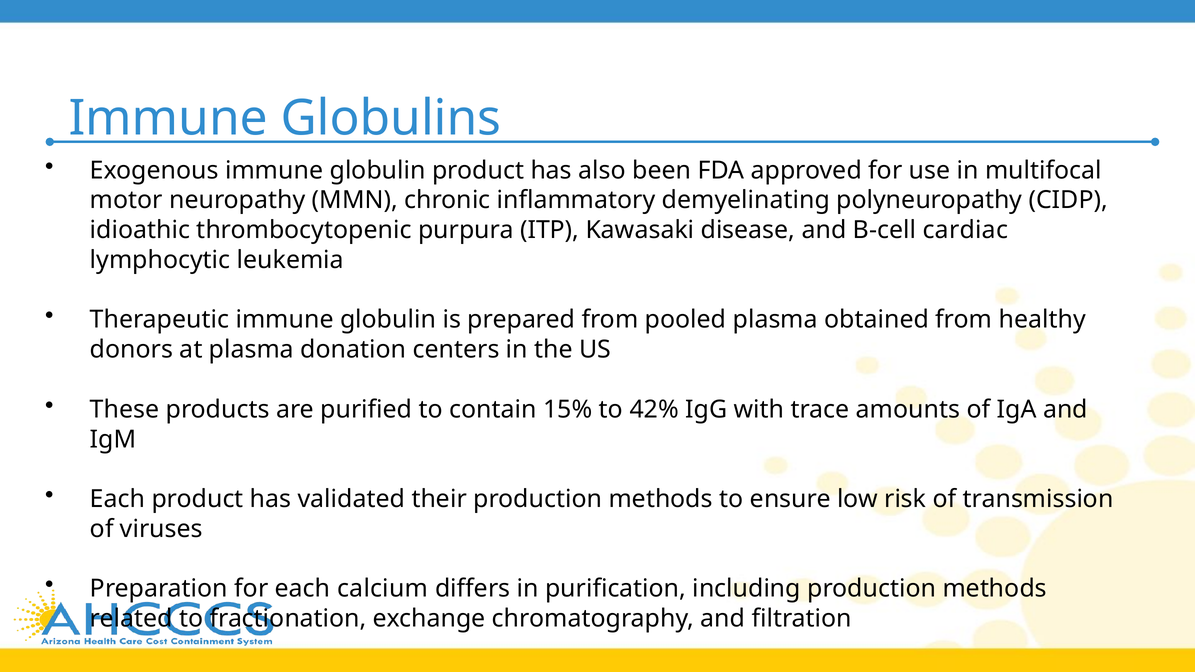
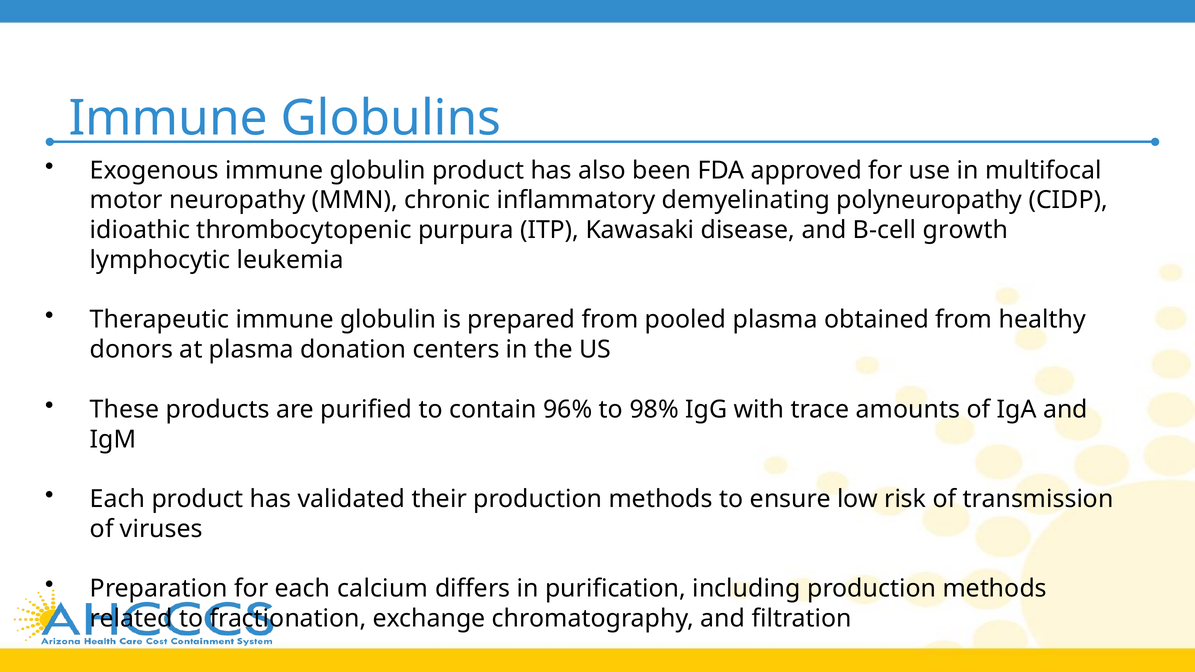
cardiac: cardiac -> growth (965, 230)
15%: 15% -> 96% (568, 410)
42%: 42% -> 98% (654, 410)
